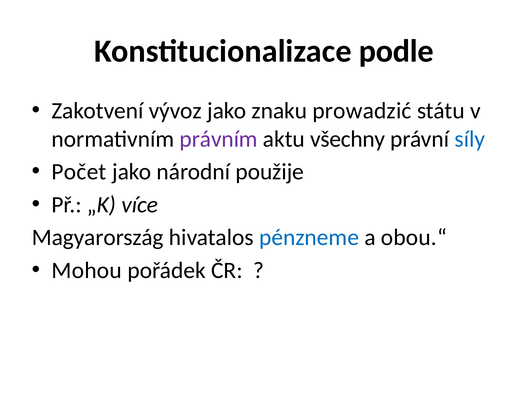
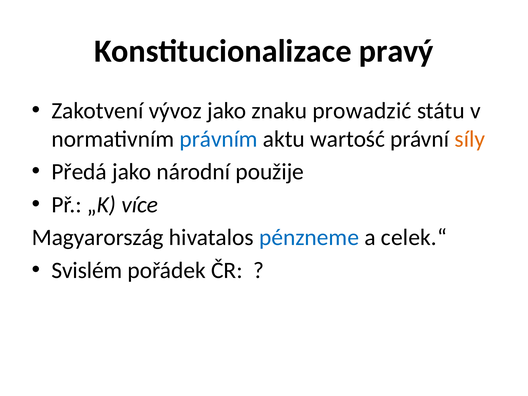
podle: podle -> pravý (396, 51)
právním colour: purple -> blue (219, 139)
všechny: všechny -> wartość (348, 139)
síly colour: blue -> orange (470, 139)
Počet: Počet -> Předá (79, 172)
obou.“: obou.“ -> celek.“ (414, 238)
Mohou: Mohou -> Svislém (87, 270)
